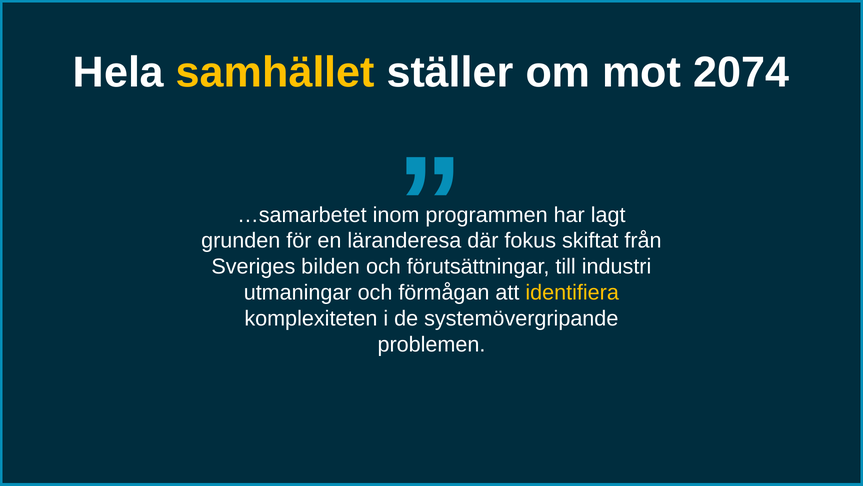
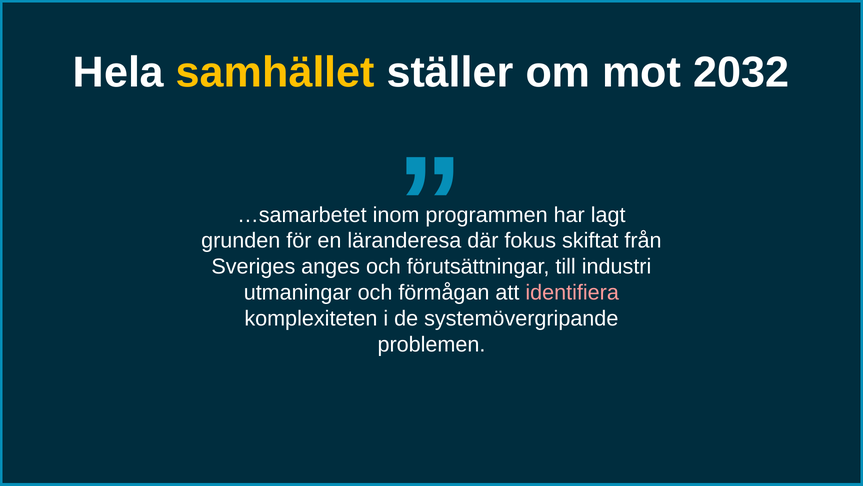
2074: 2074 -> 2032 (741, 72)
bilden: bilden -> anges (331, 266)
identifiera colour: yellow -> pink (572, 292)
